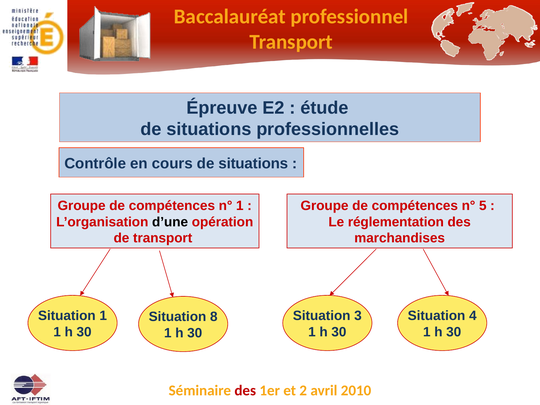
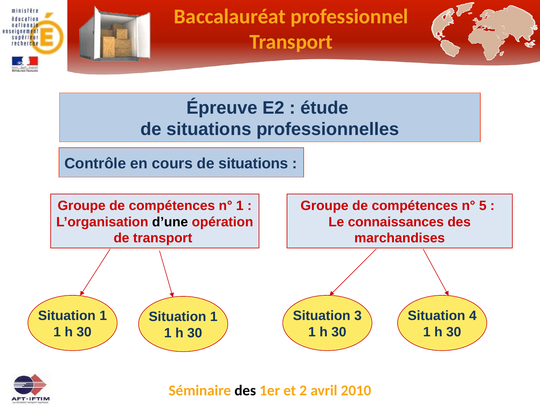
réglementation: réglementation -> connaissances (396, 222)
8: 8 -> 1 (214, 317)
des colour: red -> black (245, 390)
